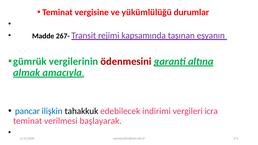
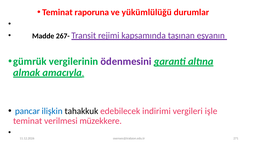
vergisine: vergisine -> raporuna (92, 12)
ödenmesini colour: red -> purple (126, 61)
icra: icra -> işle (211, 111)
başlayarak: başlayarak -> müzekkere (101, 121)
